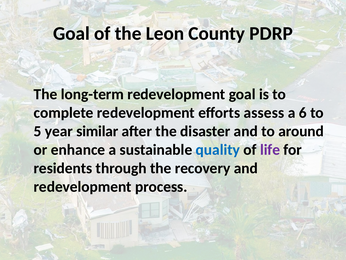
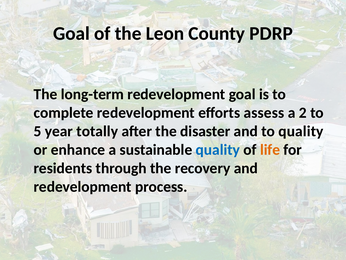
6: 6 -> 2 (303, 113)
similar: similar -> totally (97, 131)
to around: around -> quality (301, 131)
life colour: purple -> orange (270, 150)
